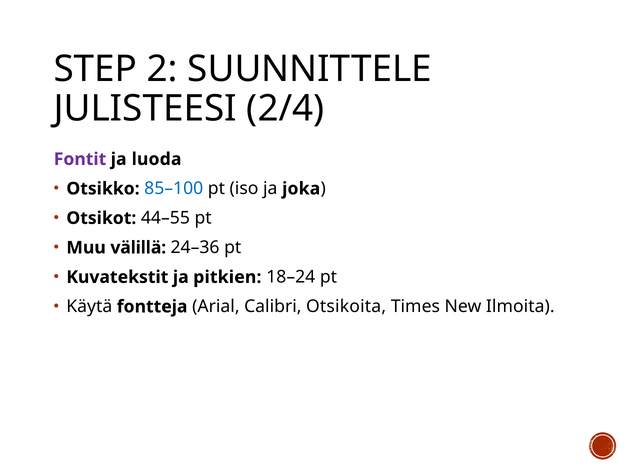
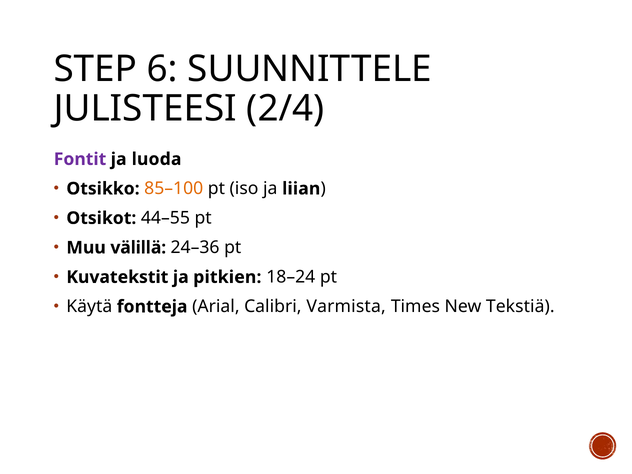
2: 2 -> 6 (162, 69)
85–100 colour: blue -> orange (174, 189)
joka: joka -> liian (301, 189)
Otsikoita: Otsikoita -> Varmista (346, 307)
Ilmoita: Ilmoita -> Tekstiä (520, 307)
